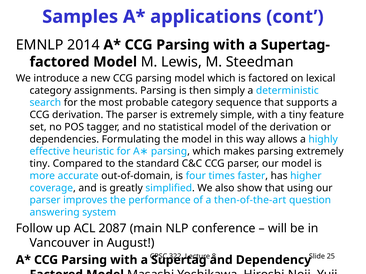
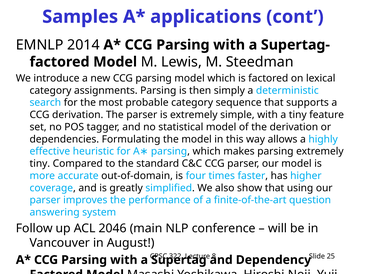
then-of-the-art: then-of-the-art -> finite-of-the-art (250, 200)
2087: 2087 -> 2046 (113, 229)
